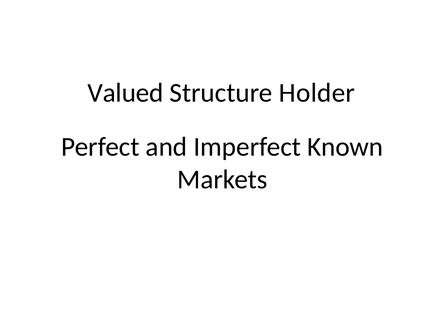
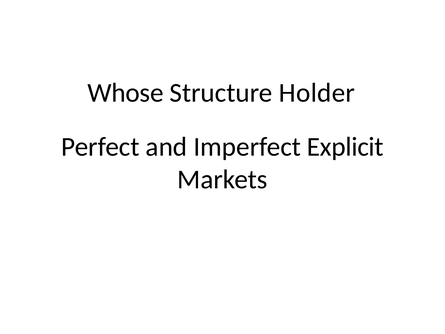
Valued: Valued -> Whose (126, 93)
Known: Known -> Explicit (345, 147)
